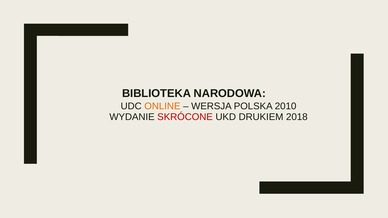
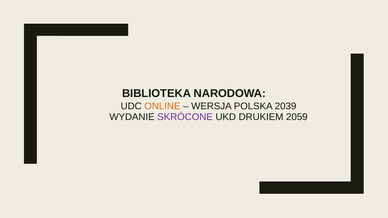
2010: 2010 -> 2039 (286, 106)
SKRÓCONE colour: red -> purple (185, 117)
2018: 2018 -> 2059 (297, 117)
